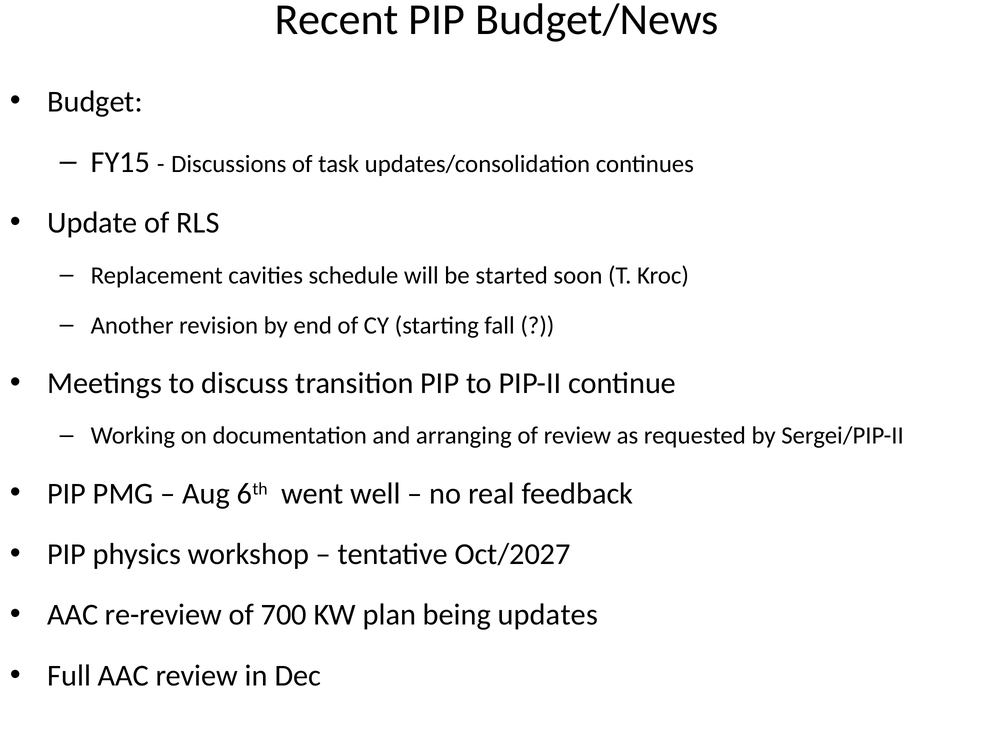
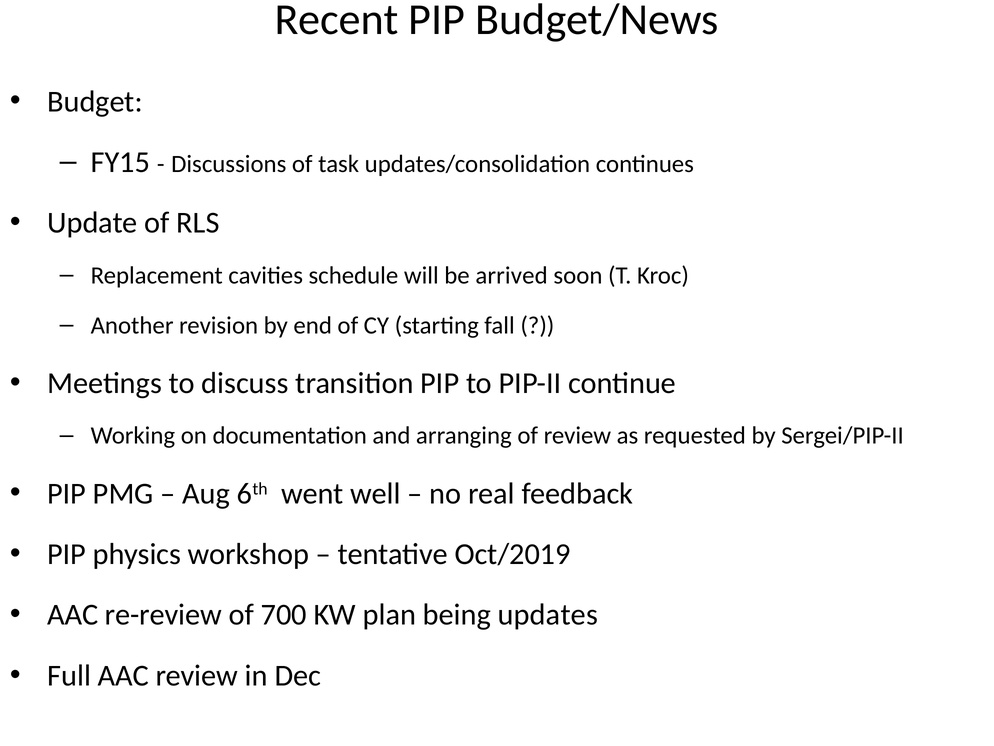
started: started -> arrived (512, 275)
Oct/2027: Oct/2027 -> Oct/2019 (513, 554)
